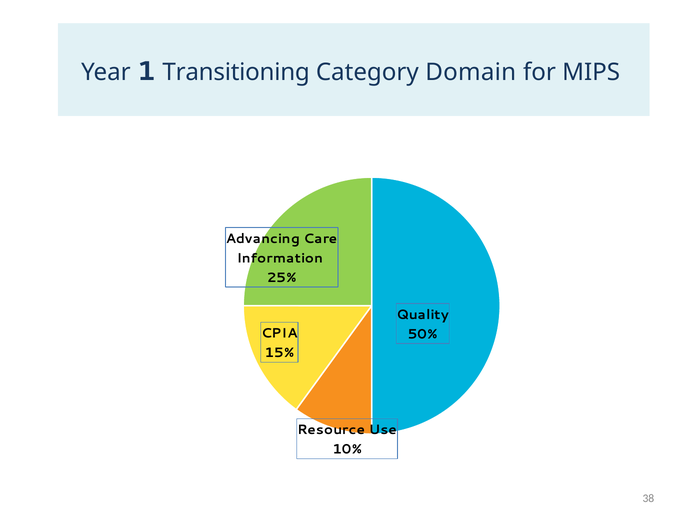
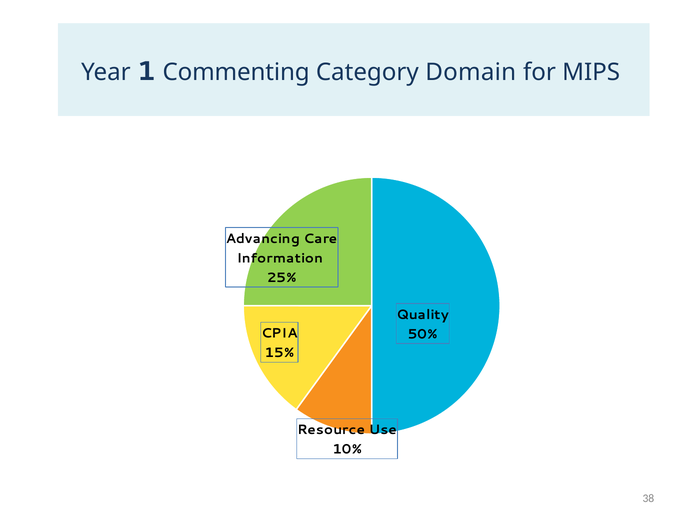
Transitioning: Transitioning -> Commenting (236, 72)
